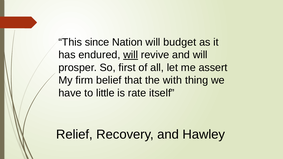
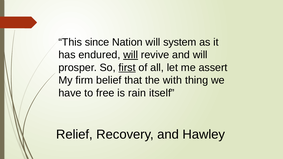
budget: budget -> system (180, 42)
first underline: none -> present (127, 68)
little: little -> free (105, 93)
rate: rate -> rain (137, 93)
